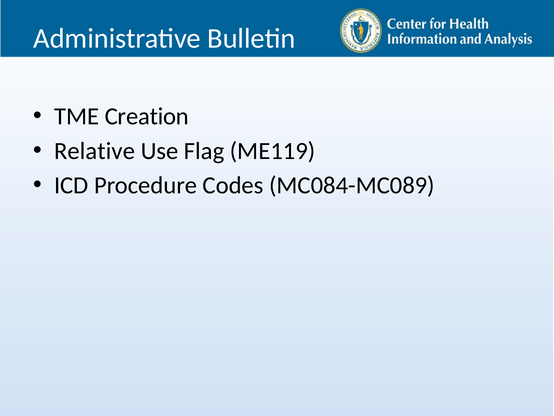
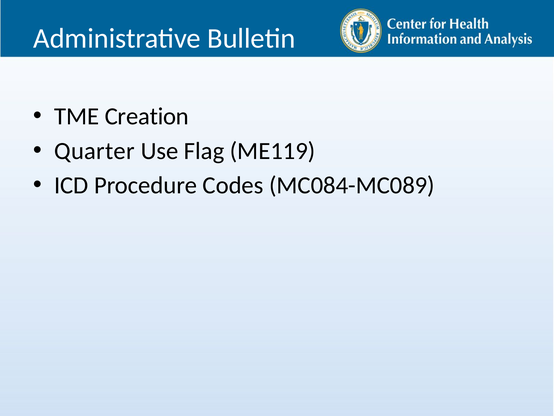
Relative: Relative -> Quarter (94, 151)
